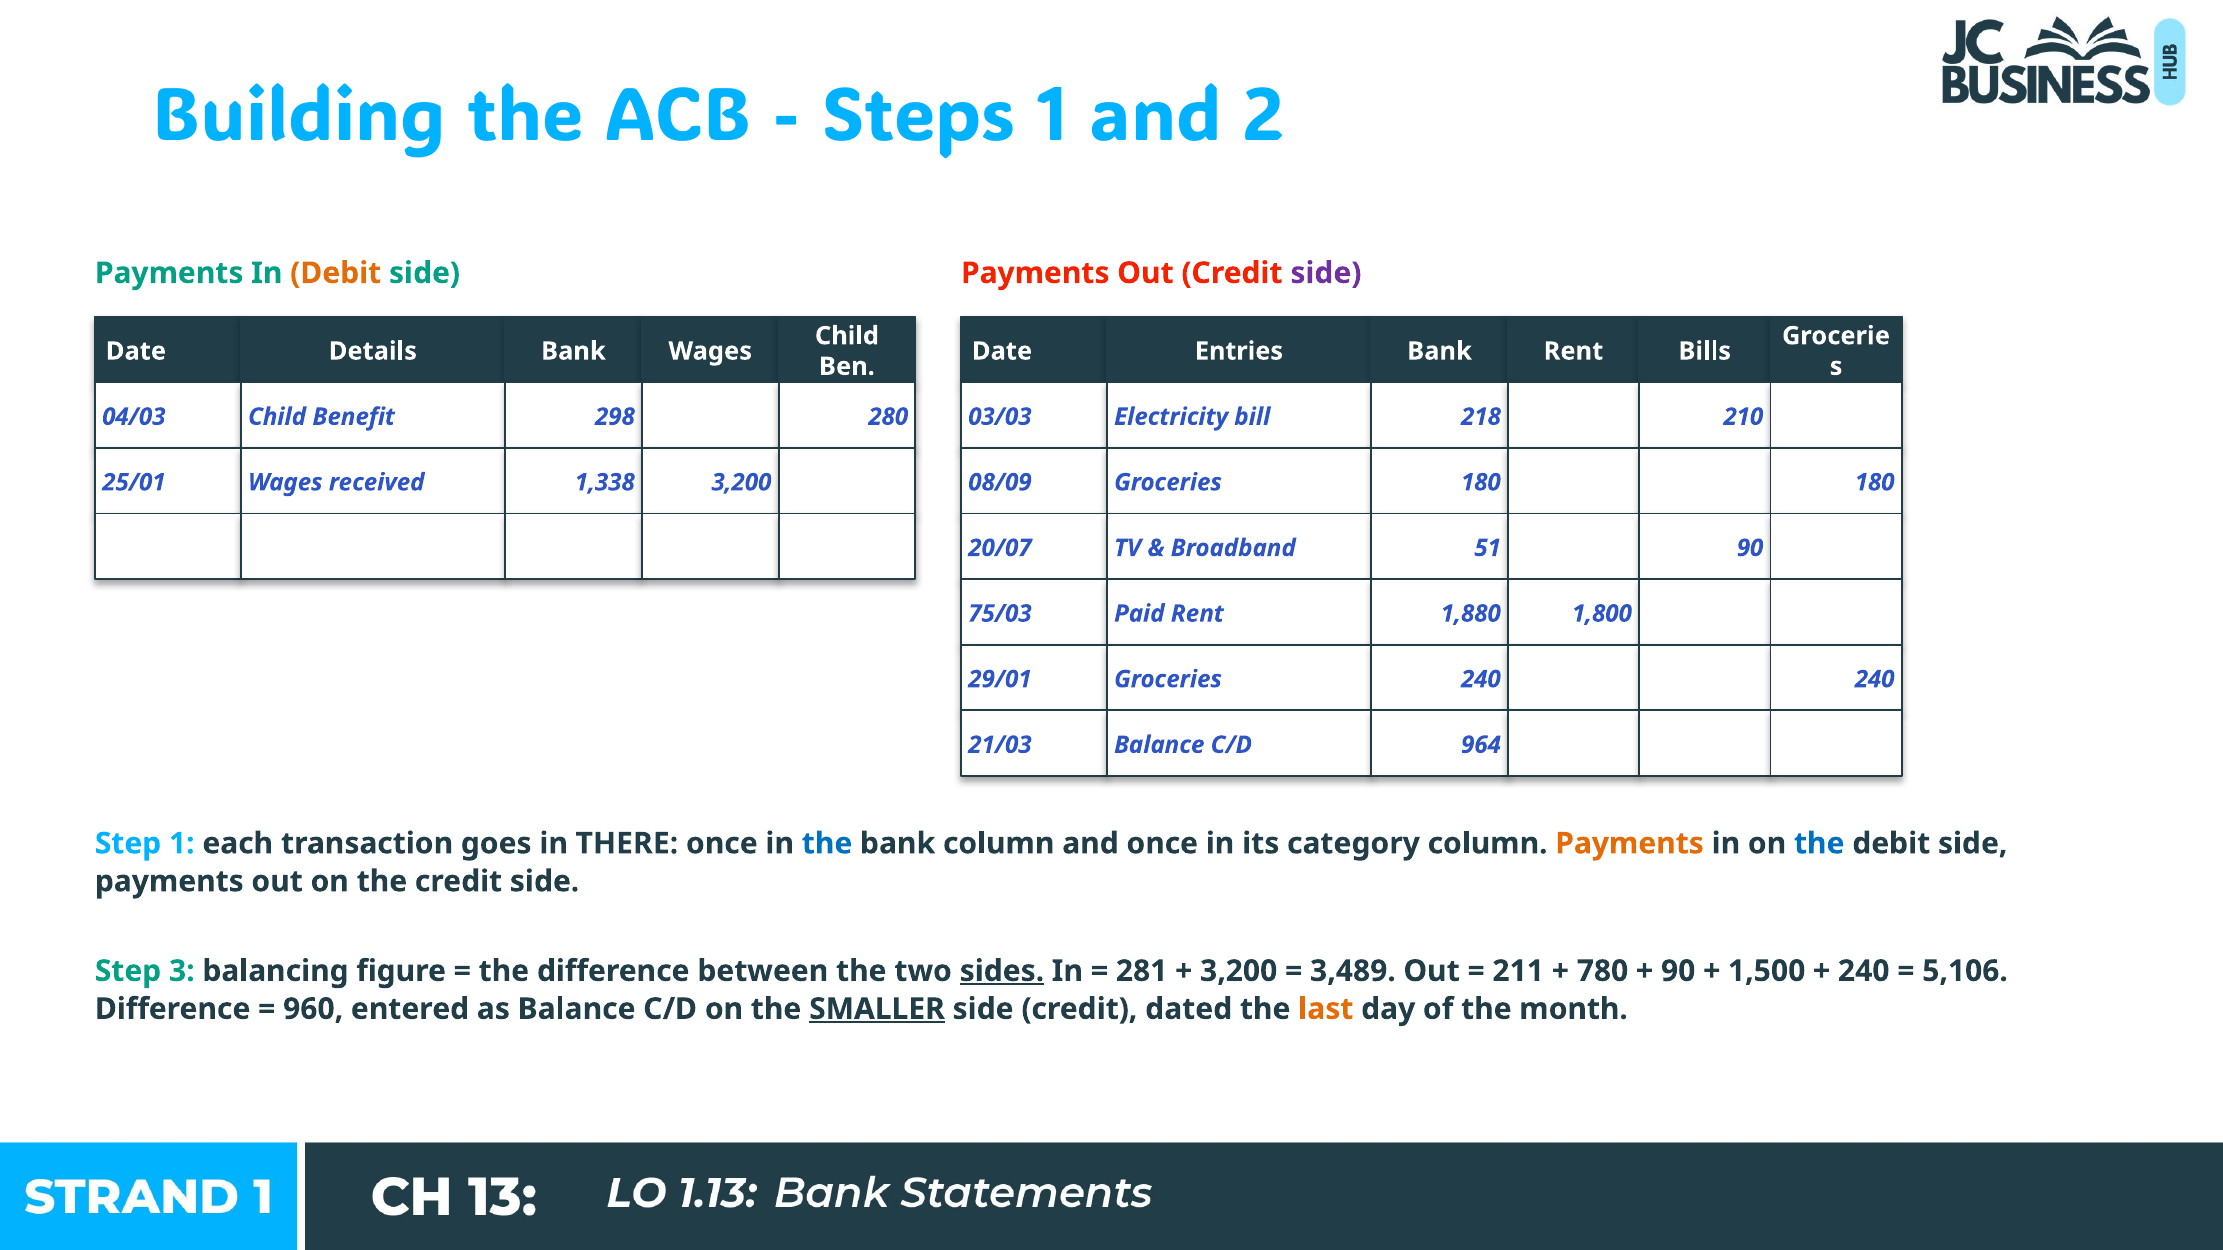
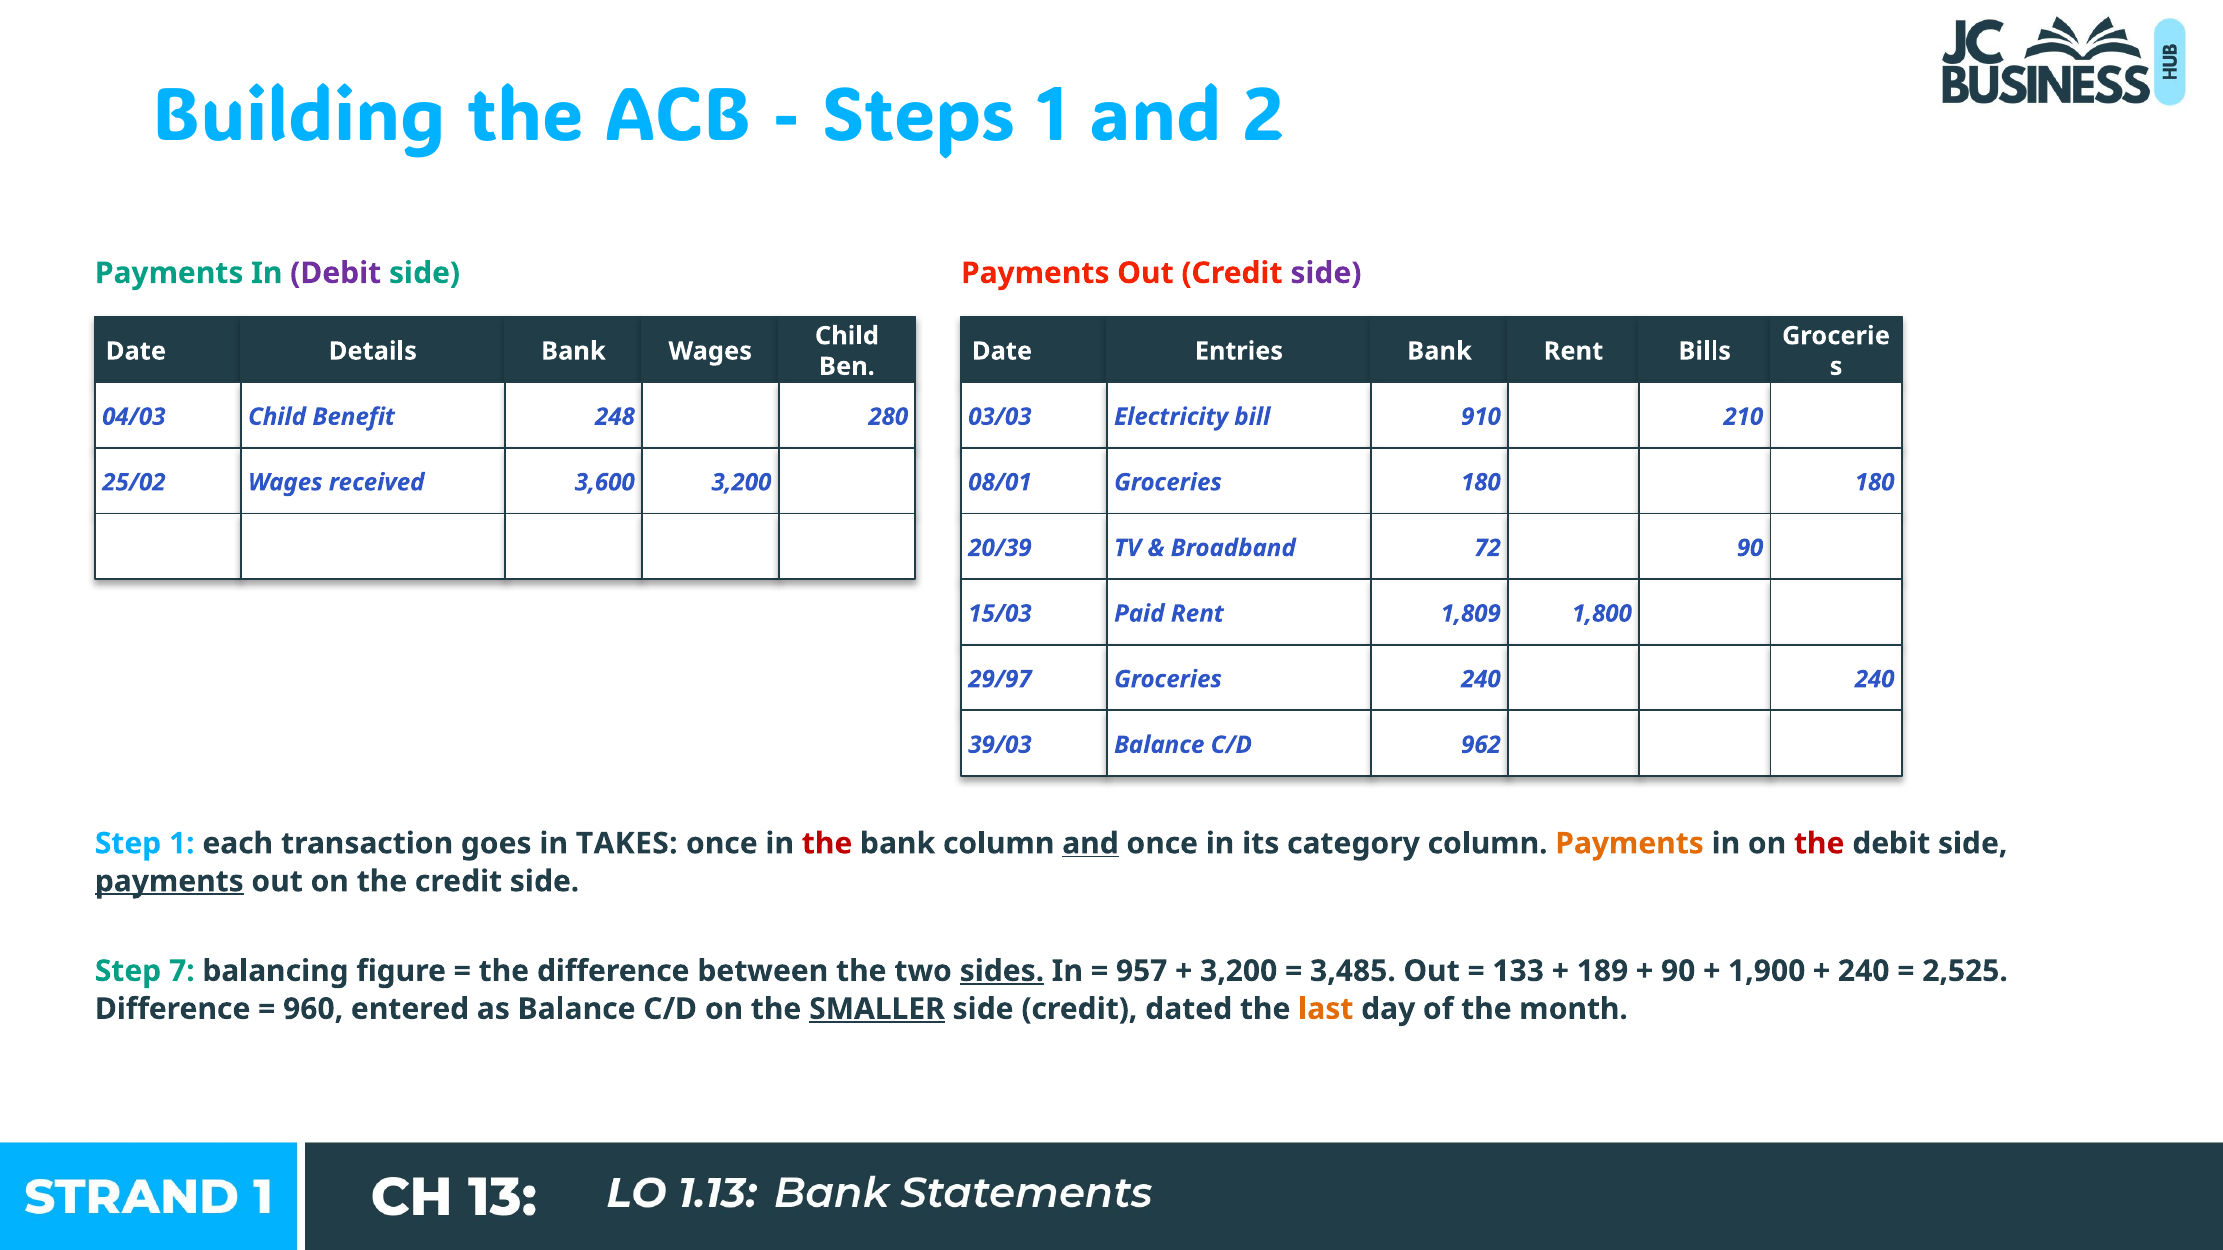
Debit colour: orange -> purple (336, 273)
298: 298 -> 248 (615, 417)
218: 218 -> 910 (1481, 417)
25/01: 25/01 -> 25/02 (134, 483)
1,338: 1,338 -> 3,600 (605, 483)
08/09: 08/09 -> 08/01 (1000, 483)
20/07: 20/07 -> 20/39 (1000, 548)
51: 51 -> 72 (1488, 548)
75/03: 75/03 -> 15/03 (1000, 614)
1,880: 1,880 -> 1,809 (1471, 614)
29/01: 29/01 -> 29/97 (1000, 679)
21/03: 21/03 -> 39/03 (1000, 745)
964: 964 -> 962 (1481, 745)
THERE: THERE -> TAKES (627, 844)
the colour: blue -> red (827, 844)
and underline: none -> present (1090, 844)
the colour: blue -> red (1819, 844)
payments underline: none -> present (169, 882)
3: 3 -> 7 (182, 971)
281: 281 -> 957 (1142, 971)
3,489: 3,489 -> 3,485 (1353, 971)
211: 211 -> 133 (1518, 971)
780: 780 -> 189 (1602, 971)
1,500: 1,500 -> 1,900 (1767, 971)
5,106: 5,106 -> 2,525 (1965, 971)
